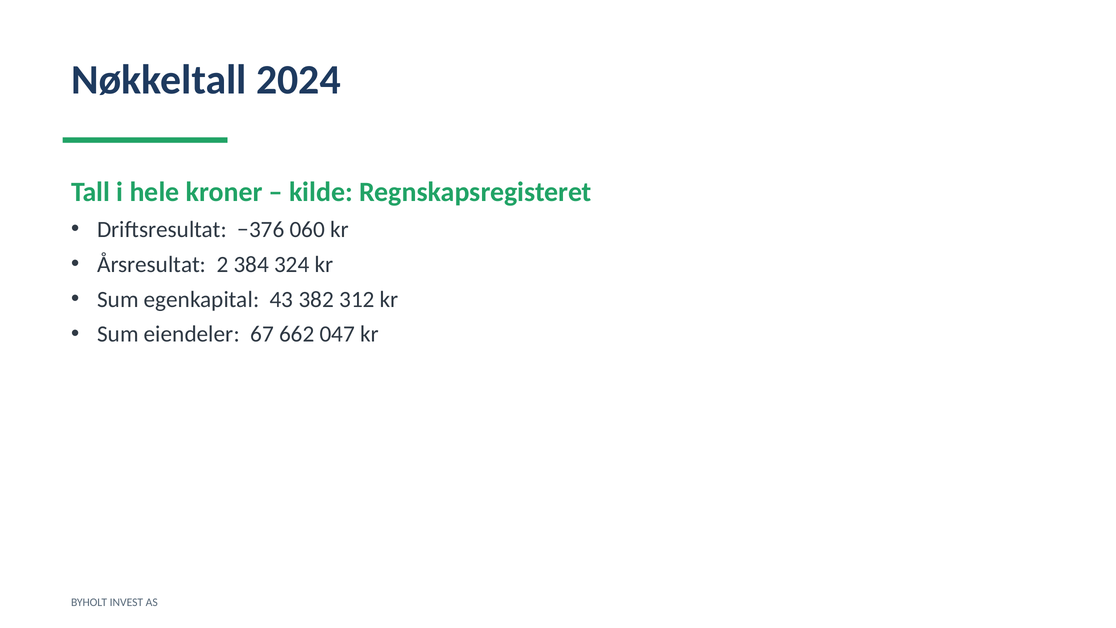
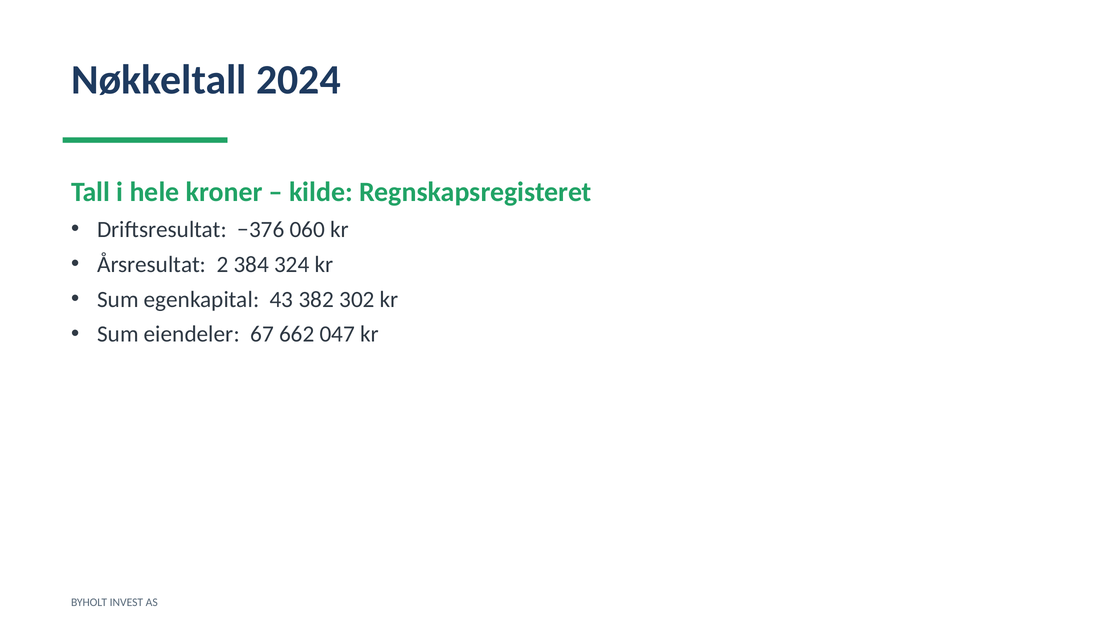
312: 312 -> 302 (357, 299)
